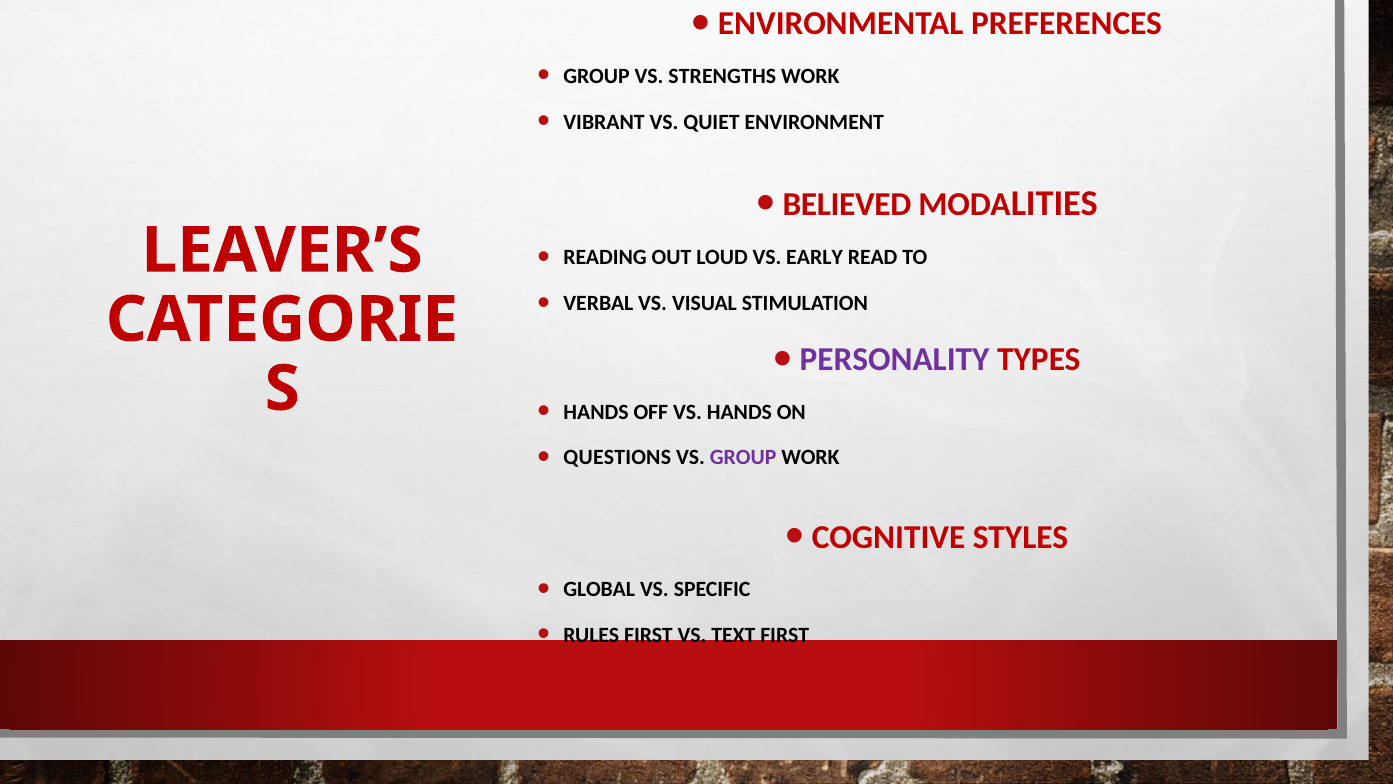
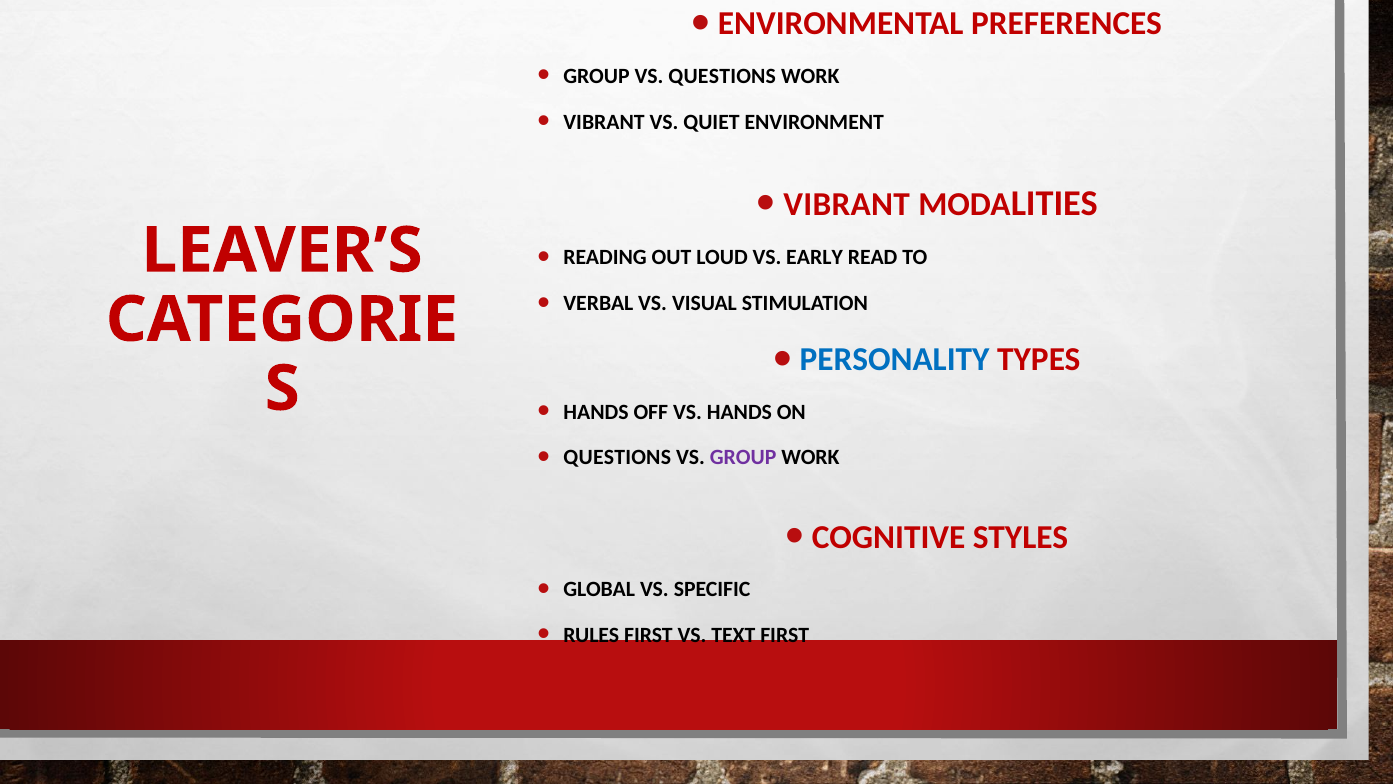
VS STRENGTHS: STRENGTHS -> QUESTIONS (722, 76)
BELIEVED: BELIEVED -> VIBRANT (847, 205)
PERSONALITY colour: purple -> blue (895, 360)
